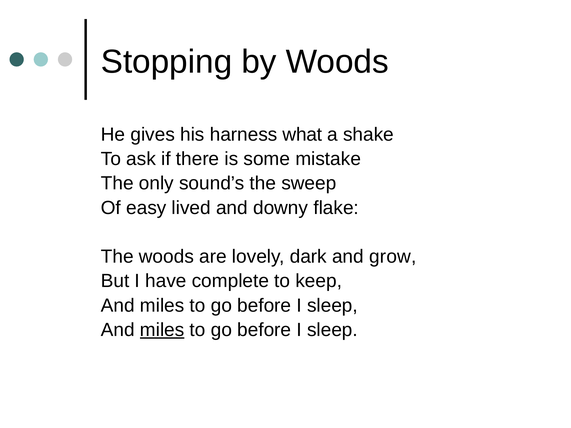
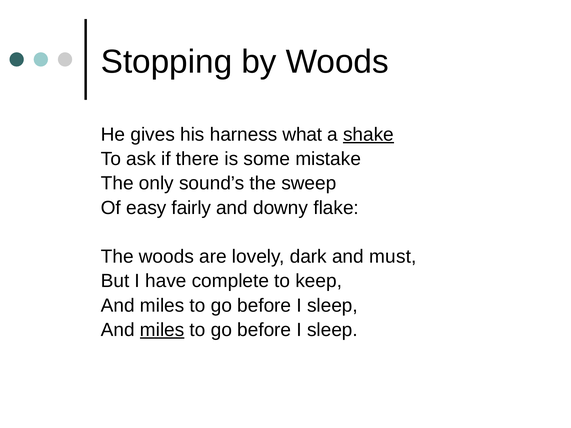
shake underline: none -> present (368, 135)
lived: lived -> fairly (191, 208)
grow: grow -> must (393, 257)
